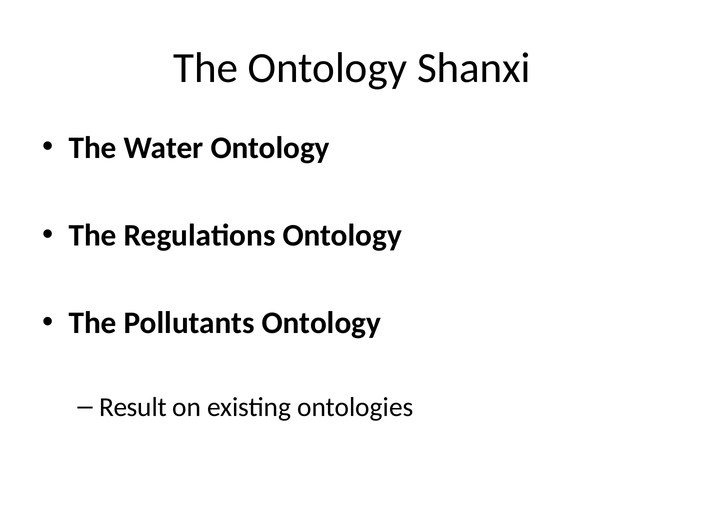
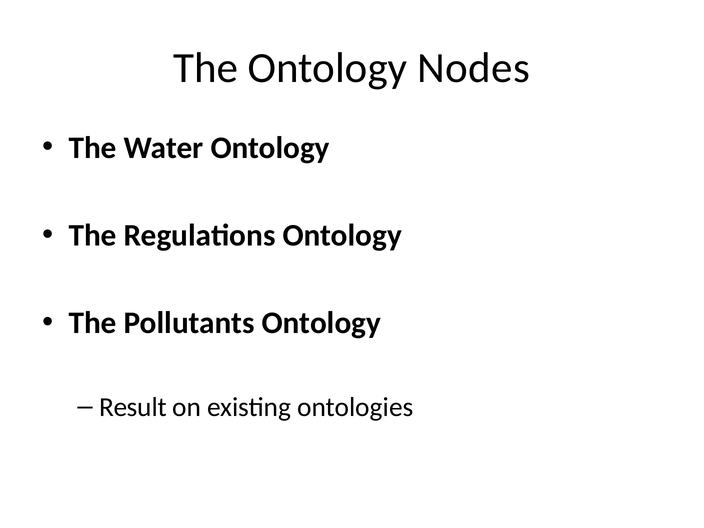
Shanxi: Shanxi -> Nodes (473, 68)
